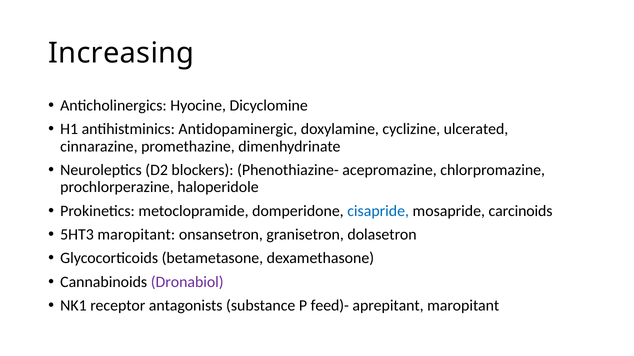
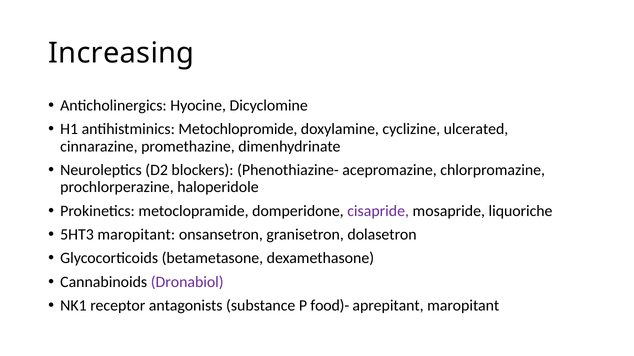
Antidopaminergic: Antidopaminergic -> Metochlopromide (238, 129)
cisapride colour: blue -> purple (378, 211)
carcinoids: carcinoids -> liquoriche (521, 211)
feed)-: feed)- -> food)- (330, 306)
